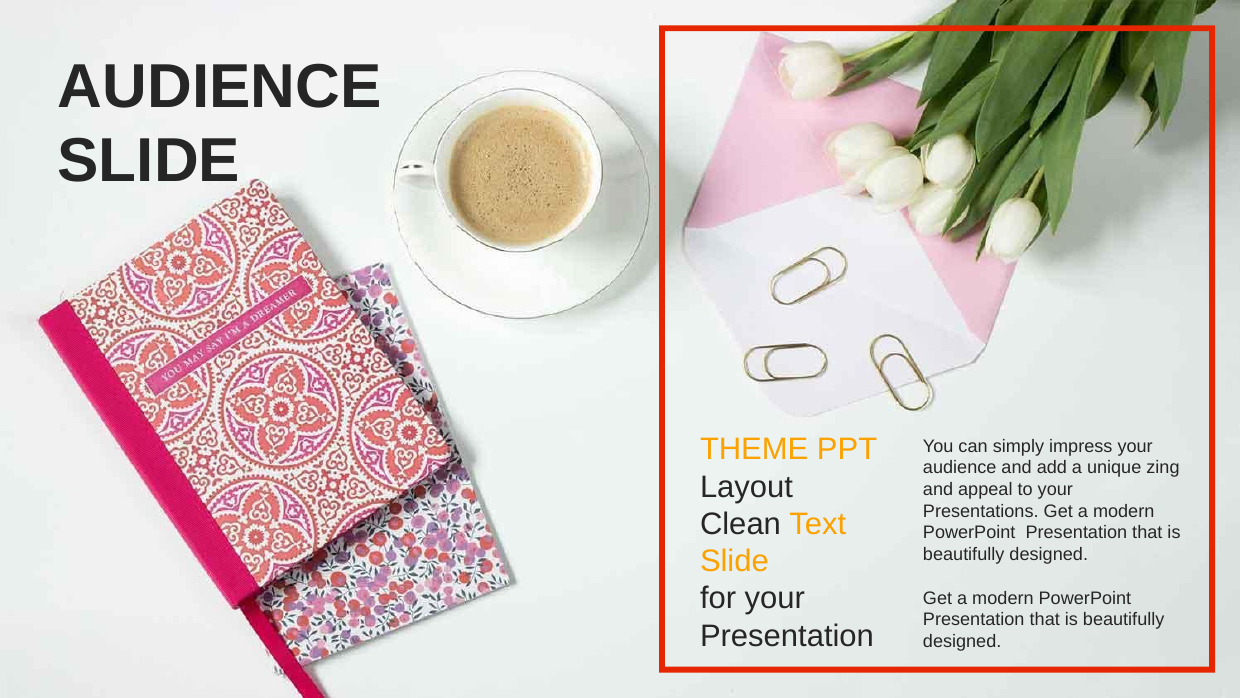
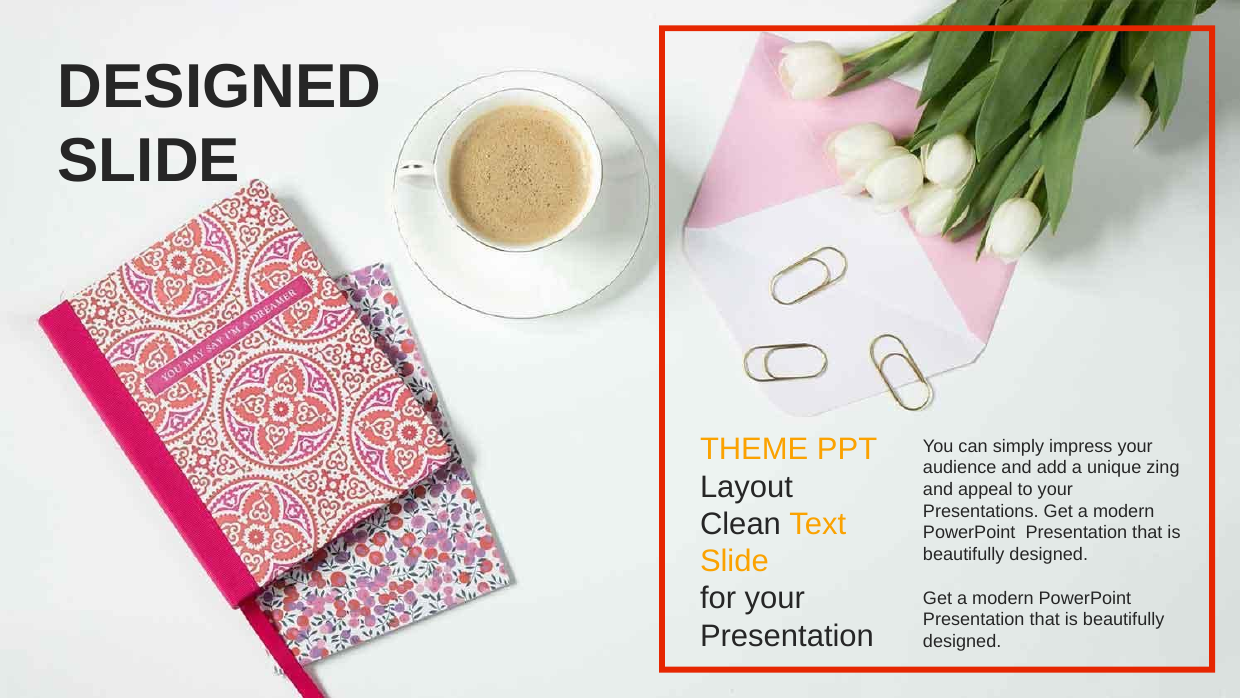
AUDIENCE: AUDIENCE -> DESIGNED (220, 87)
